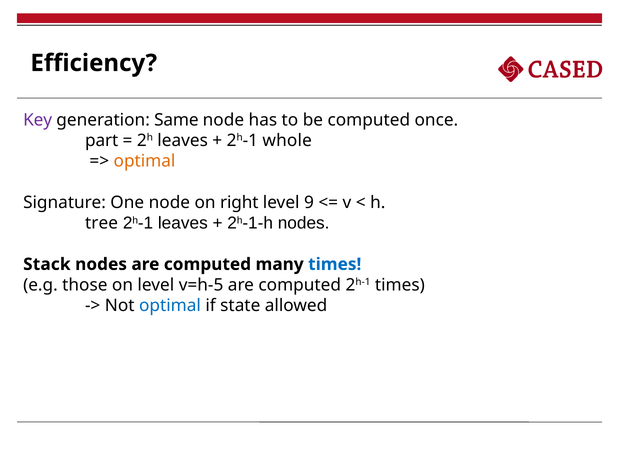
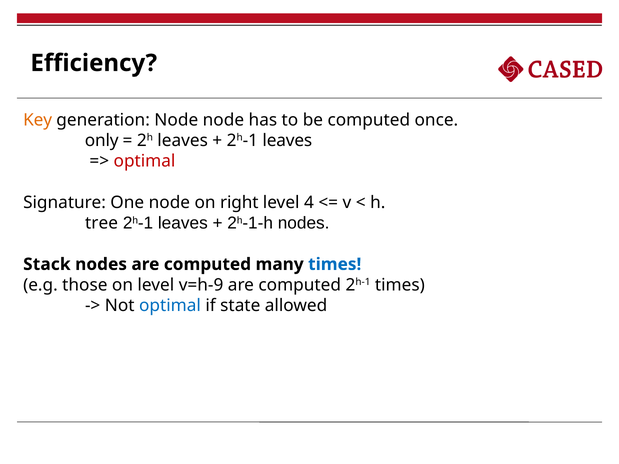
Key colour: purple -> orange (38, 120)
generation Same: Same -> Node (176, 120)
part: part -> only (102, 141)
whole: whole -> leaves (287, 141)
optimal colour: orange -> red (145, 161)
9: 9 -> 4 (309, 202)
v=h-5: v=h-5 -> v=h-9 (201, 285)
